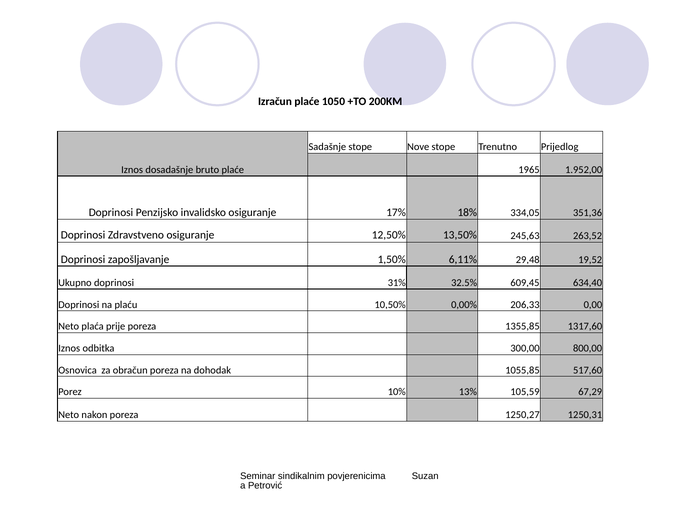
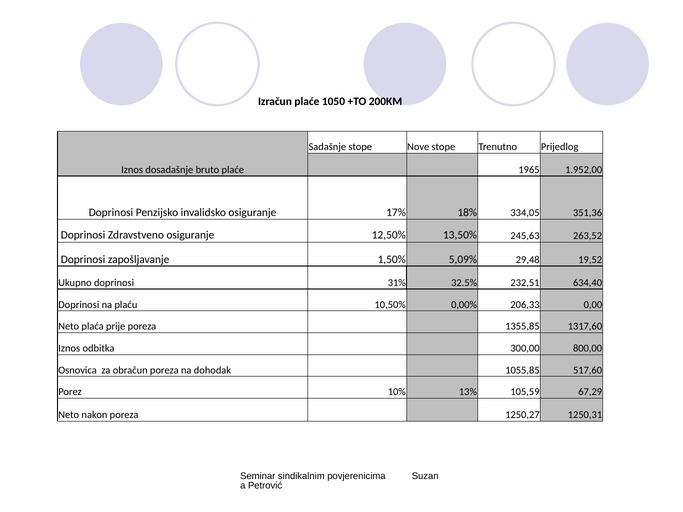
6,11%: 6,11% -> 5,09% (463, 259)
609,45: 609,45 -> 232,51 (525, 283)
